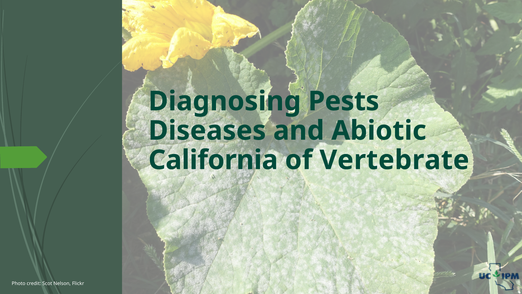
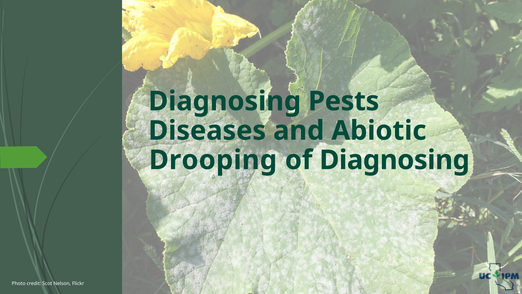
California: California -> Drooping (213, 160)
of Vertebrate: Vertebrate -> Diagnosing (395, 160)
